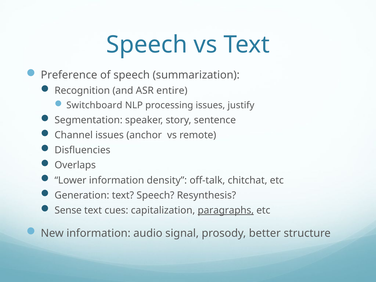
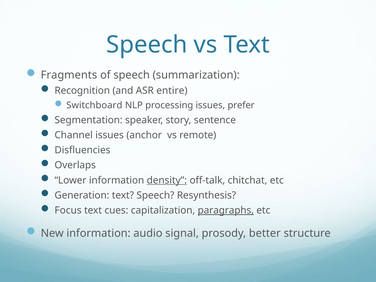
Preference: Preference -> Fragments (69, 75)
justify: justify -> prefer (241, 105)
density underline: none -> present (167, 180)
Sense: Sense -> Focus (68, 210)
